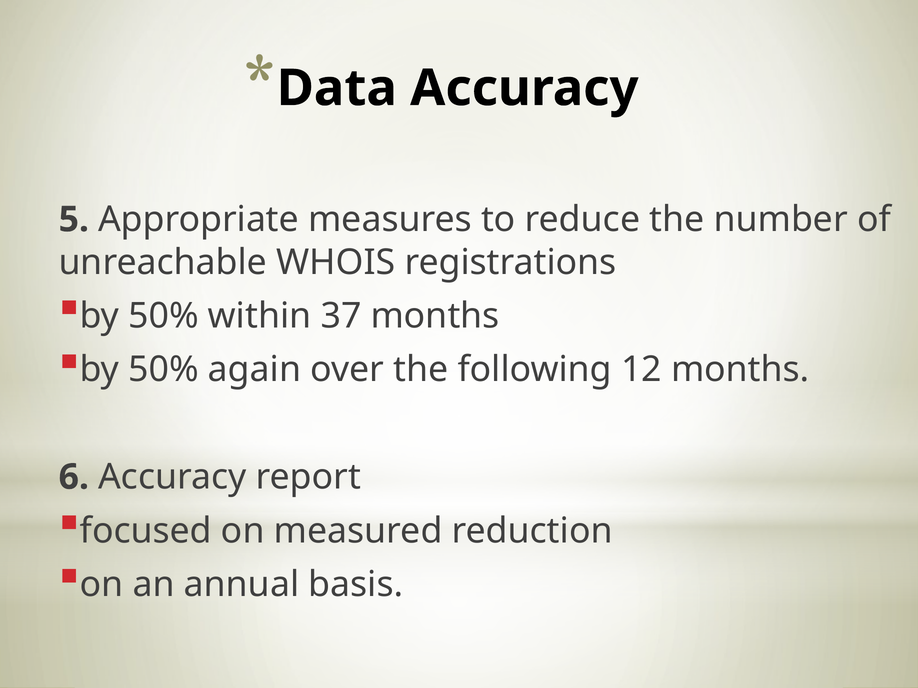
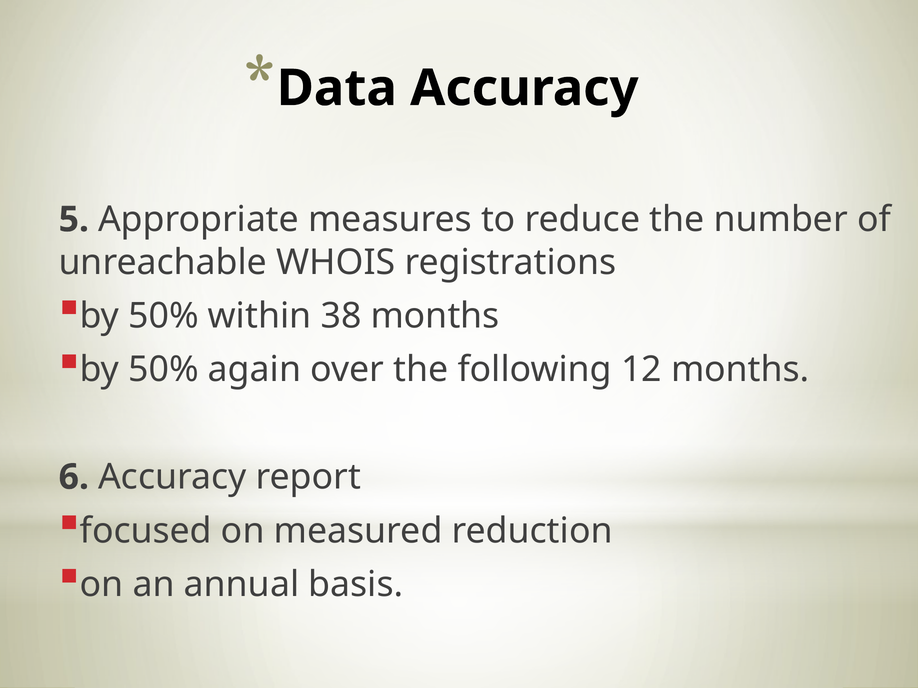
37: 37 -> 38 (341, 316)
